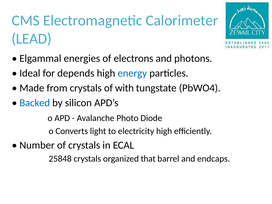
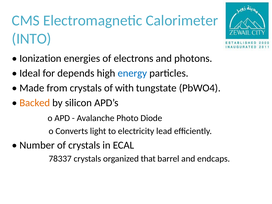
LEAD: LEAD -> INTO (32, 39)
Elgammal: Elgammal -> Ionization (40, 58)
Backed colour: blue -> orange (35, 103)
electricity high: high -> lead (164, 131)
25848: 25848 -> 78337 (60, 159)
